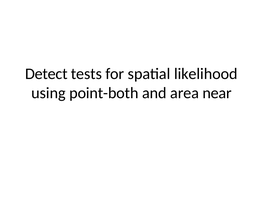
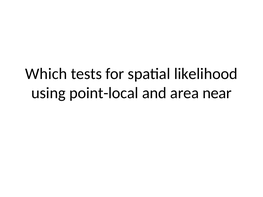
Detect: Detect -> Which (46, 74)
point-both: point-both -> point-local (104, 93)
